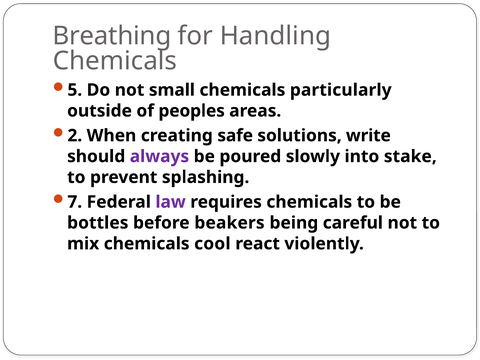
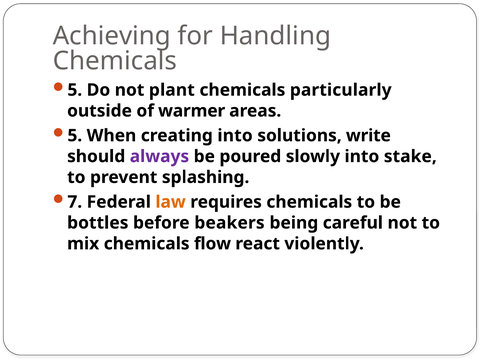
Breathing: Breathing -> Achieving (112, 36)
small: small -> plant (172, 90)
peoples: peoples -> warmer (192, 111)
2: 2 -> 5 (75, 136)
creating safe: safe -> into (235, 136)
law colour: purple -> orange (171, 202)
cool: cool -> flow (213, 244)
